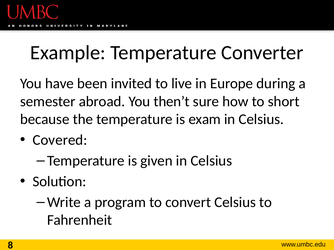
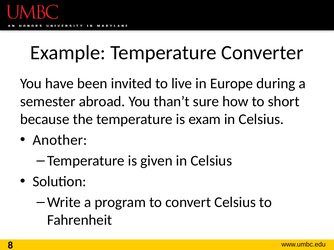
then’t: then’t -> than’t (172, 102)
Covered: Covered -> Another (60, 140)
